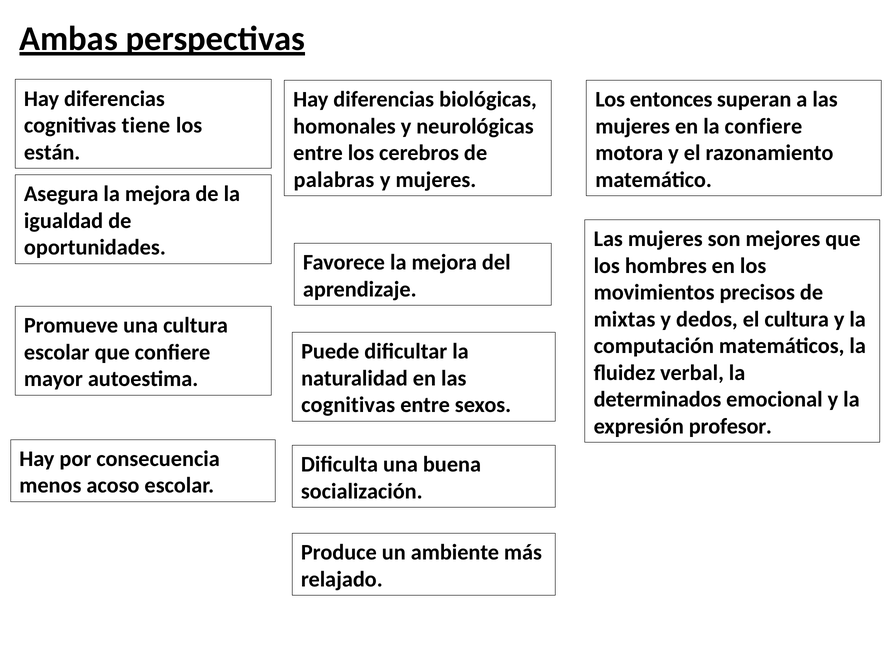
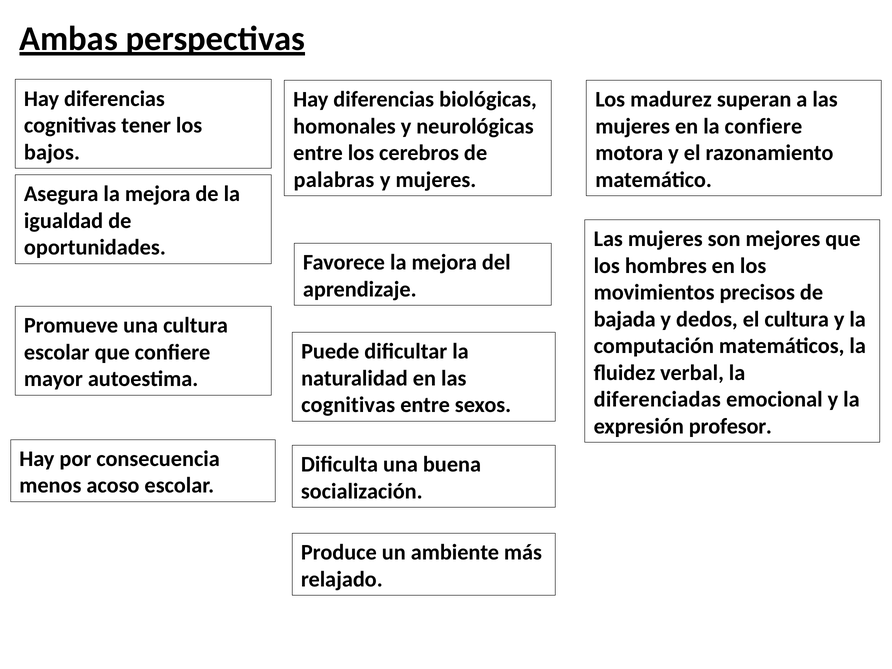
entonces: entonces -> madurez (671, 100)
tiene: tiene -> tener (146, 126)
están: están -> bajos (52, 152)
mixtas: mixtas -> bajada (625, 319)
determinados: determinados -> diferenciadas (657, 400)
